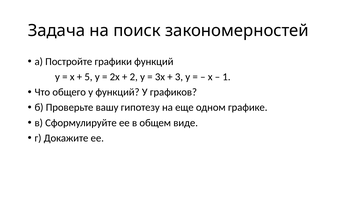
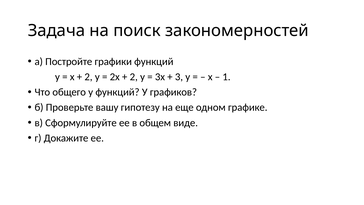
5: 5 -> 2 (89, 77)
